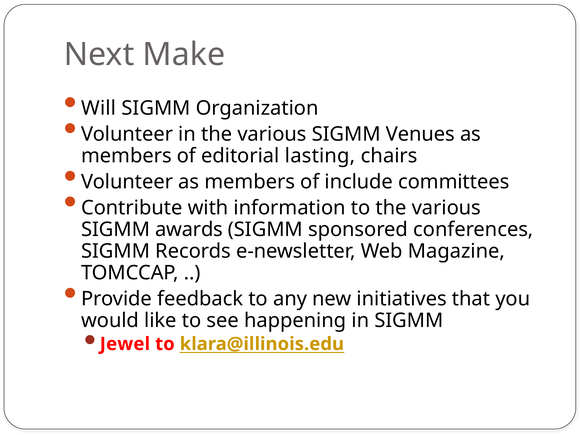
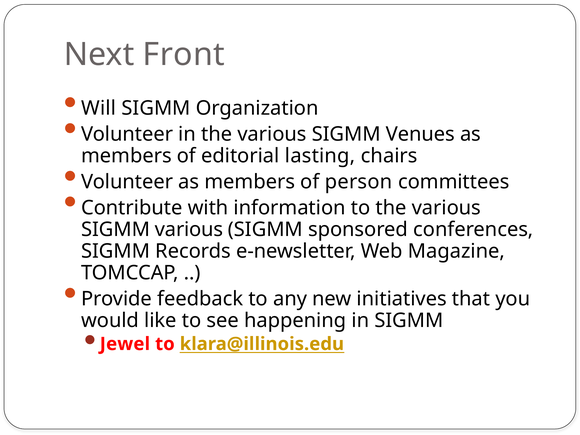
Make: Make -> Front (184, 54)
include: include -> person (359, 182)
SIGMM awards: awards -> various (189, 229)
